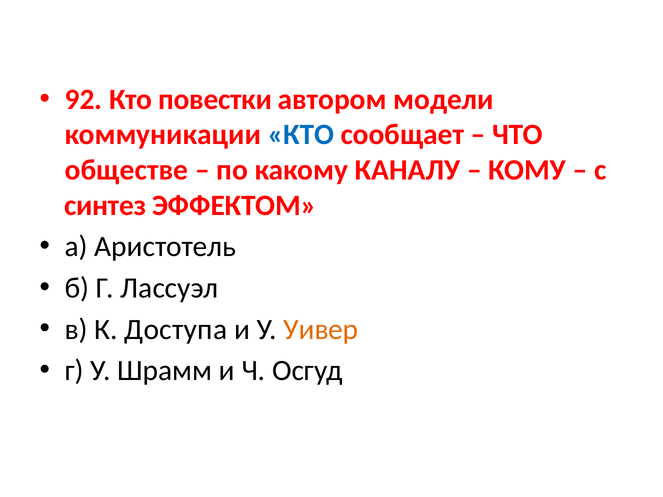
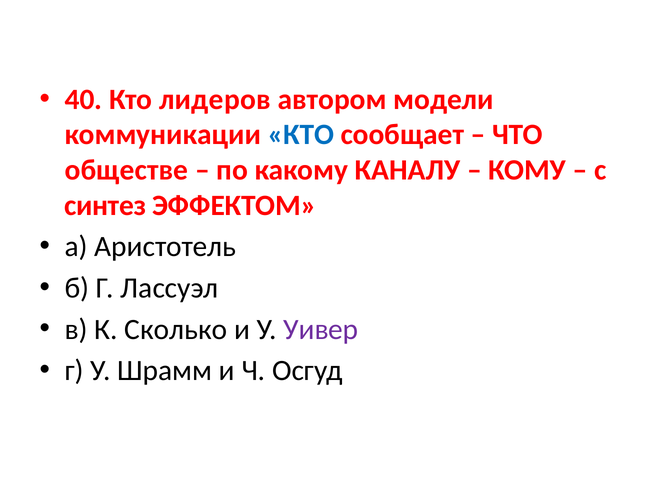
92: 92 -> 40 (84, 99)
повестки: повестки -> лидеров (215, 99)
Доступа: Доступа -> Сколько (176, 329)
Уивер colour: orange -> purple (321, 329)
